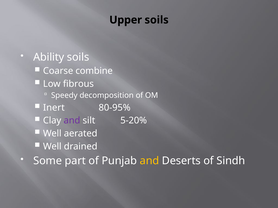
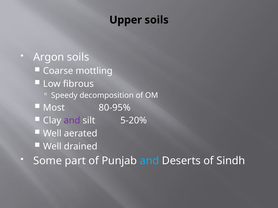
Ability: Ability -> Argon (49, 57)
combine: combine -> mottling (94, 71)
Inert: Inert -> Most (54, 108)
and colour: yellow -> light blue (149, 161)
